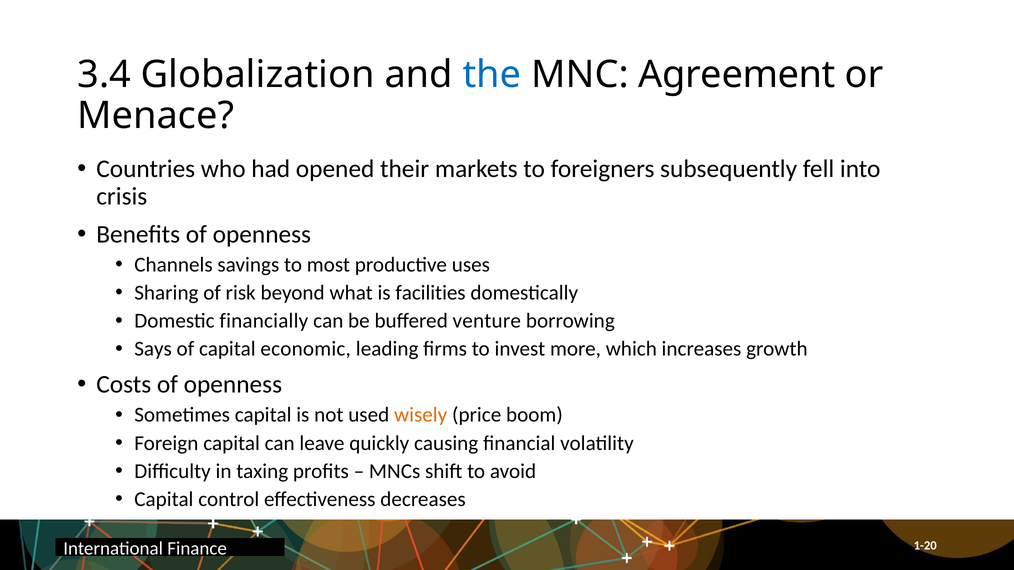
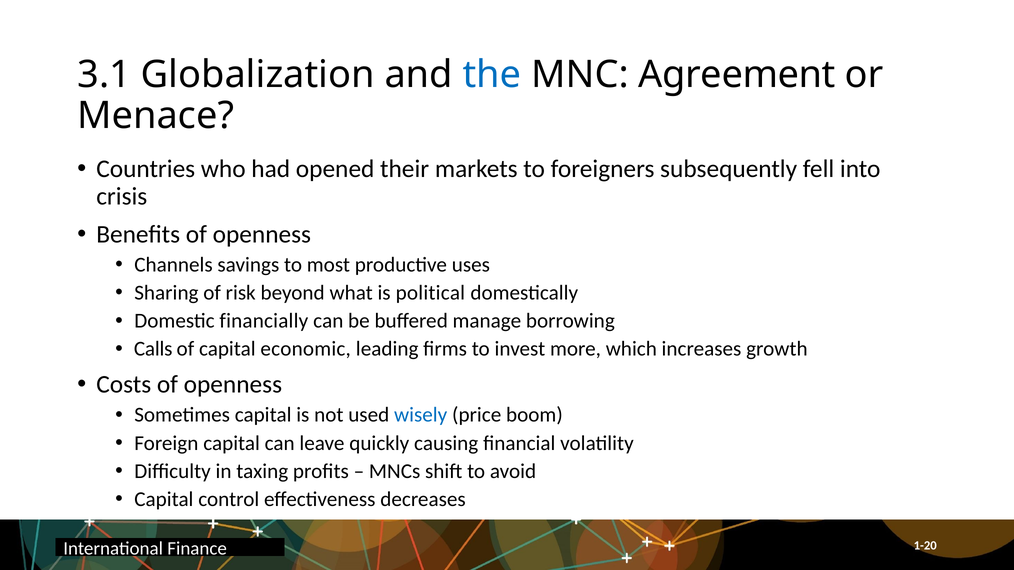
3.4: 3.4 -> 3.1 (104, 75)
facilities: facilities -> political (430, 293)
venture: venture -> manage (487, 321)
Says: Says -> Calls (153, 349)
wisely colour: orange -> blue (421, 415)
